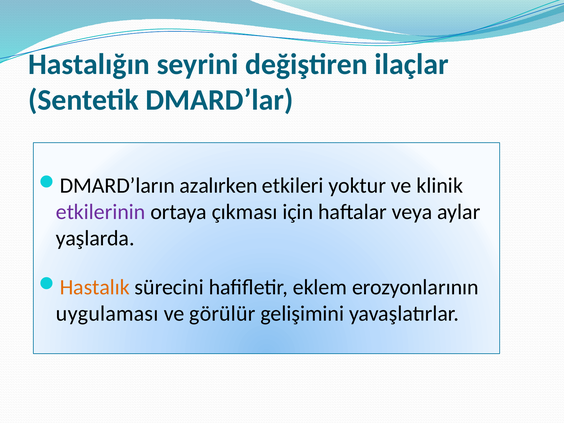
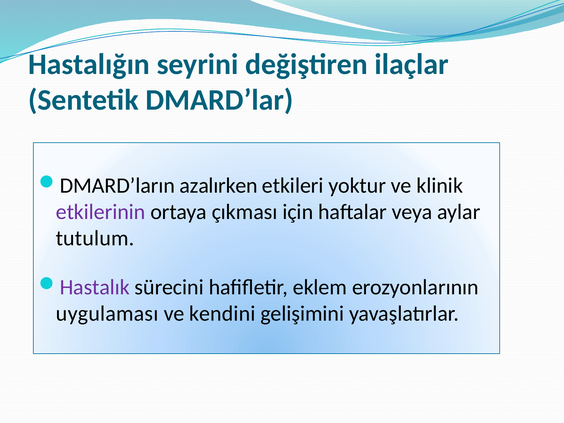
yaşlarda: yaşlarda -> tutulum (95, 238)
Hastalık colour: orange -> purple (95, 287)
görülür: görülür -> kendini (222, 314)
